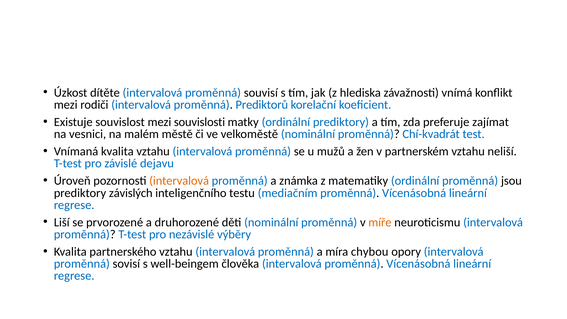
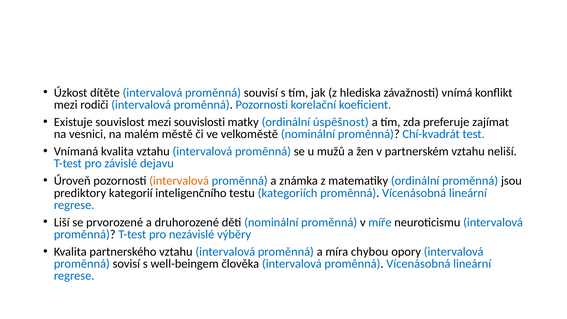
proměnná Prediktorů: Prediktorů -> Pozornosti (262, 105)
ordinální prediktory: prediktory -> úspěšnost (341, 122)
závislých: závislých -> kategorií (131, 193)
mediačním: mediačním -> kategoriích (288, 193)
míře colour: orange -> blue (380, 222)
